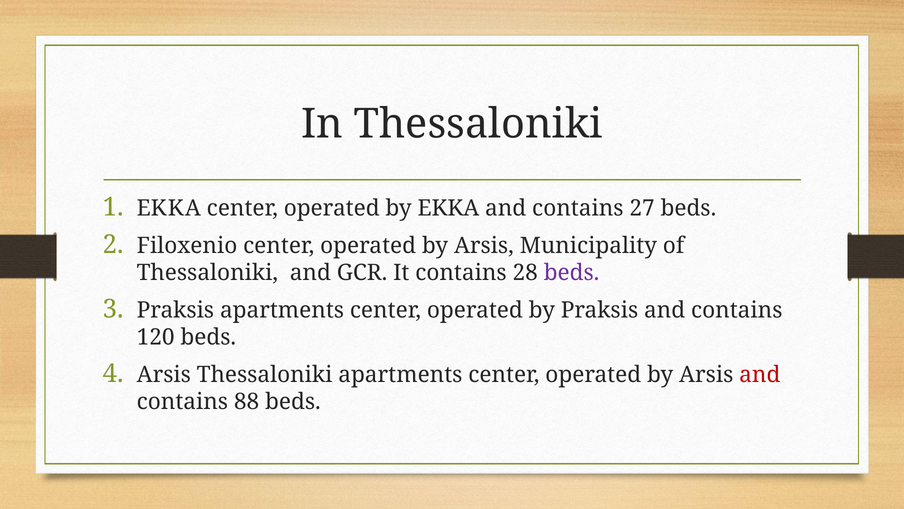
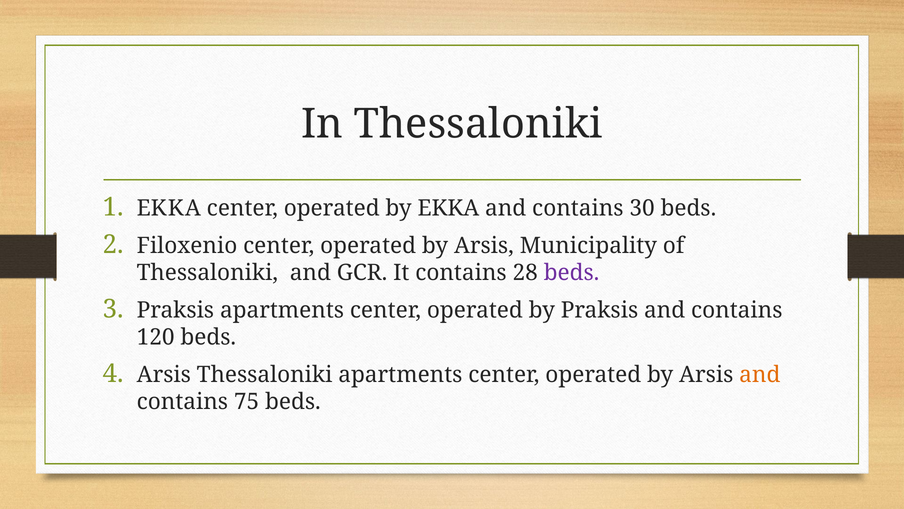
27: 27 -> 30 (642, 208)
and colour: red -> orange (760, 374)
88: 88 -> 75 (247, 401)
